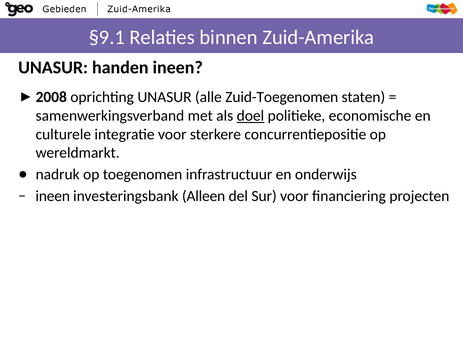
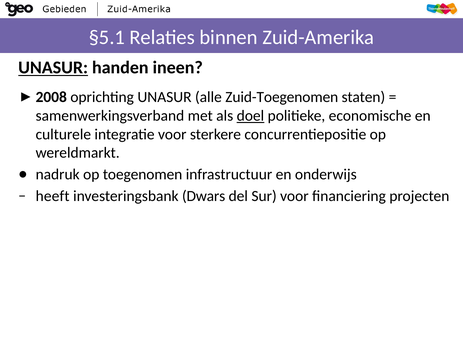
§9.1: §9.1 -> §5.1 (107, 37)
UNASUR underline: none -> present (53, 68)
ineen: ineen -> heeft (53, 196)
Alleen: Alleen -> Dwars (204, 196)
